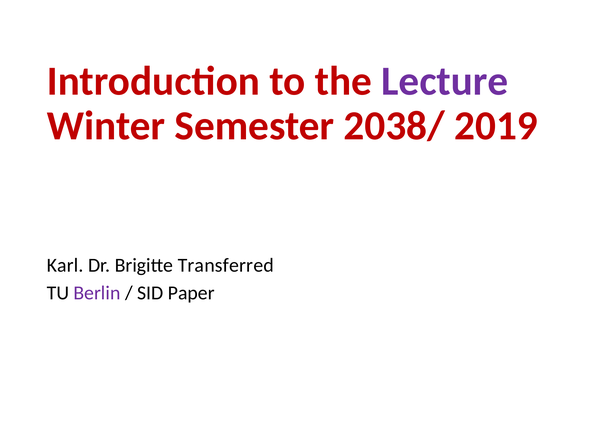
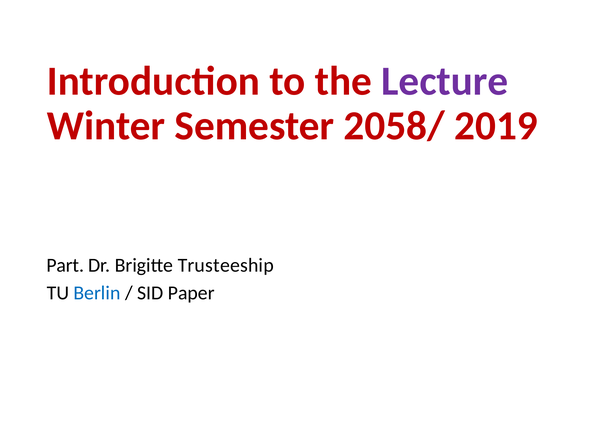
2038/: 2038/ -> 2058/ (394, 126)
Karl: Karl -> Part (65, 265)
Transferred: Transferred -> Trusteeship (226, 265)
Berlin colour: purple -> blue (97, 293)
